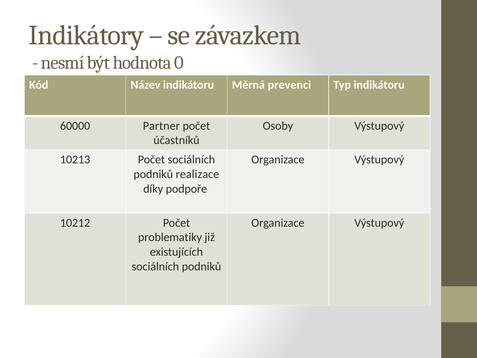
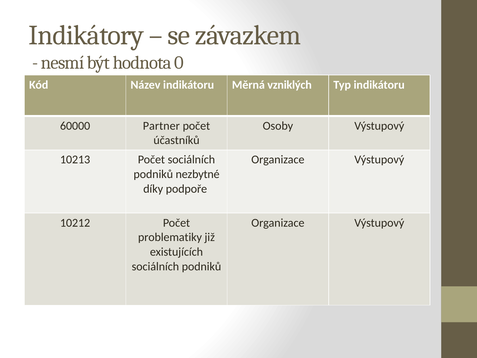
prevenci: prevenci -> vzniklých (290, 85)
realizace: realizace -> nezbytné (198, 174)
